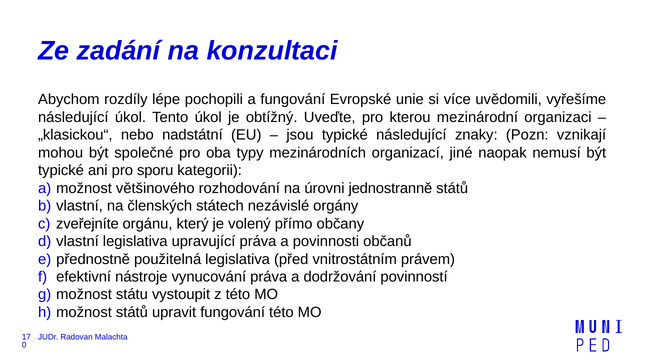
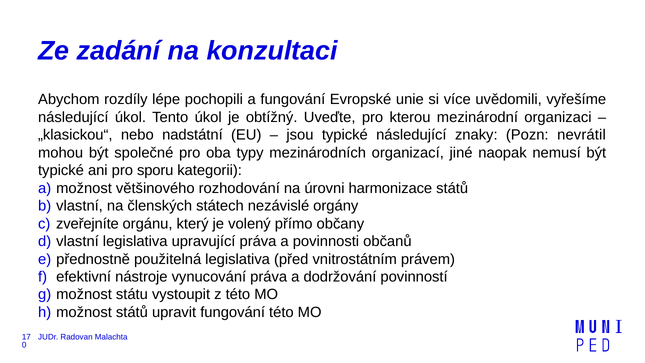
vznikají: vznikají -> nevrátil (581, 135)
jednostranně: jednostranně -> harmonizace (390, 188)
